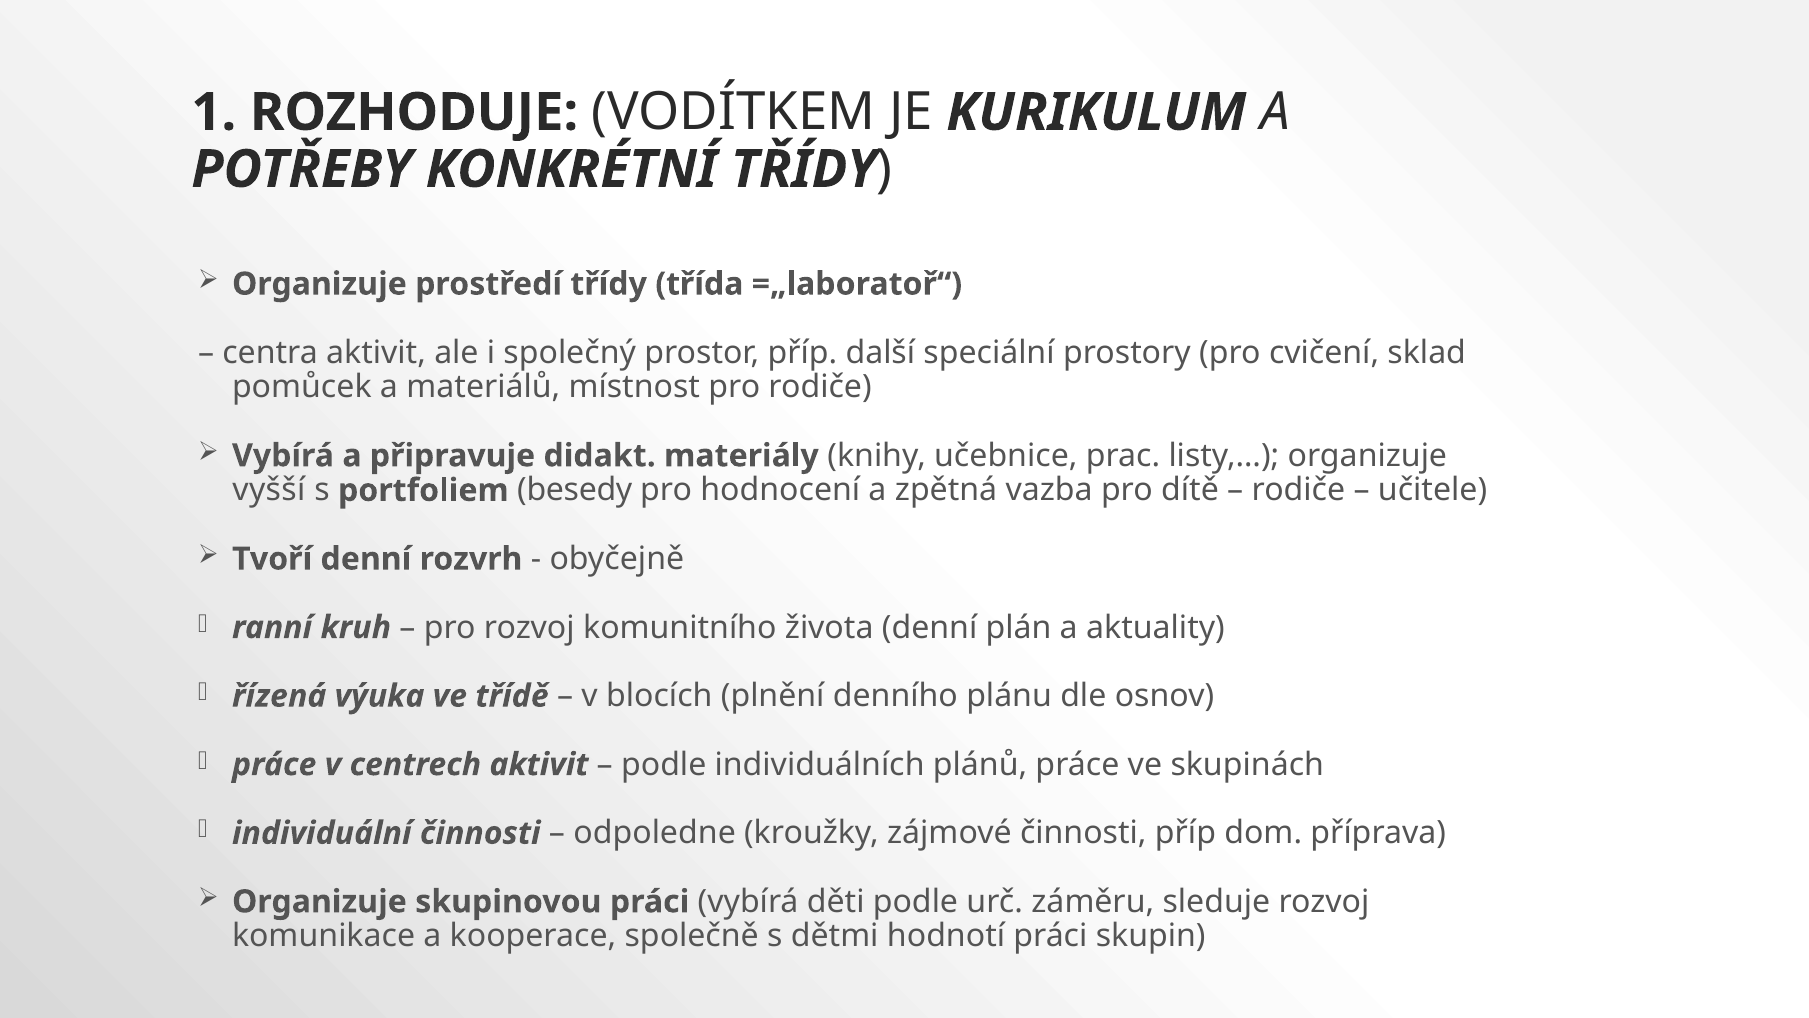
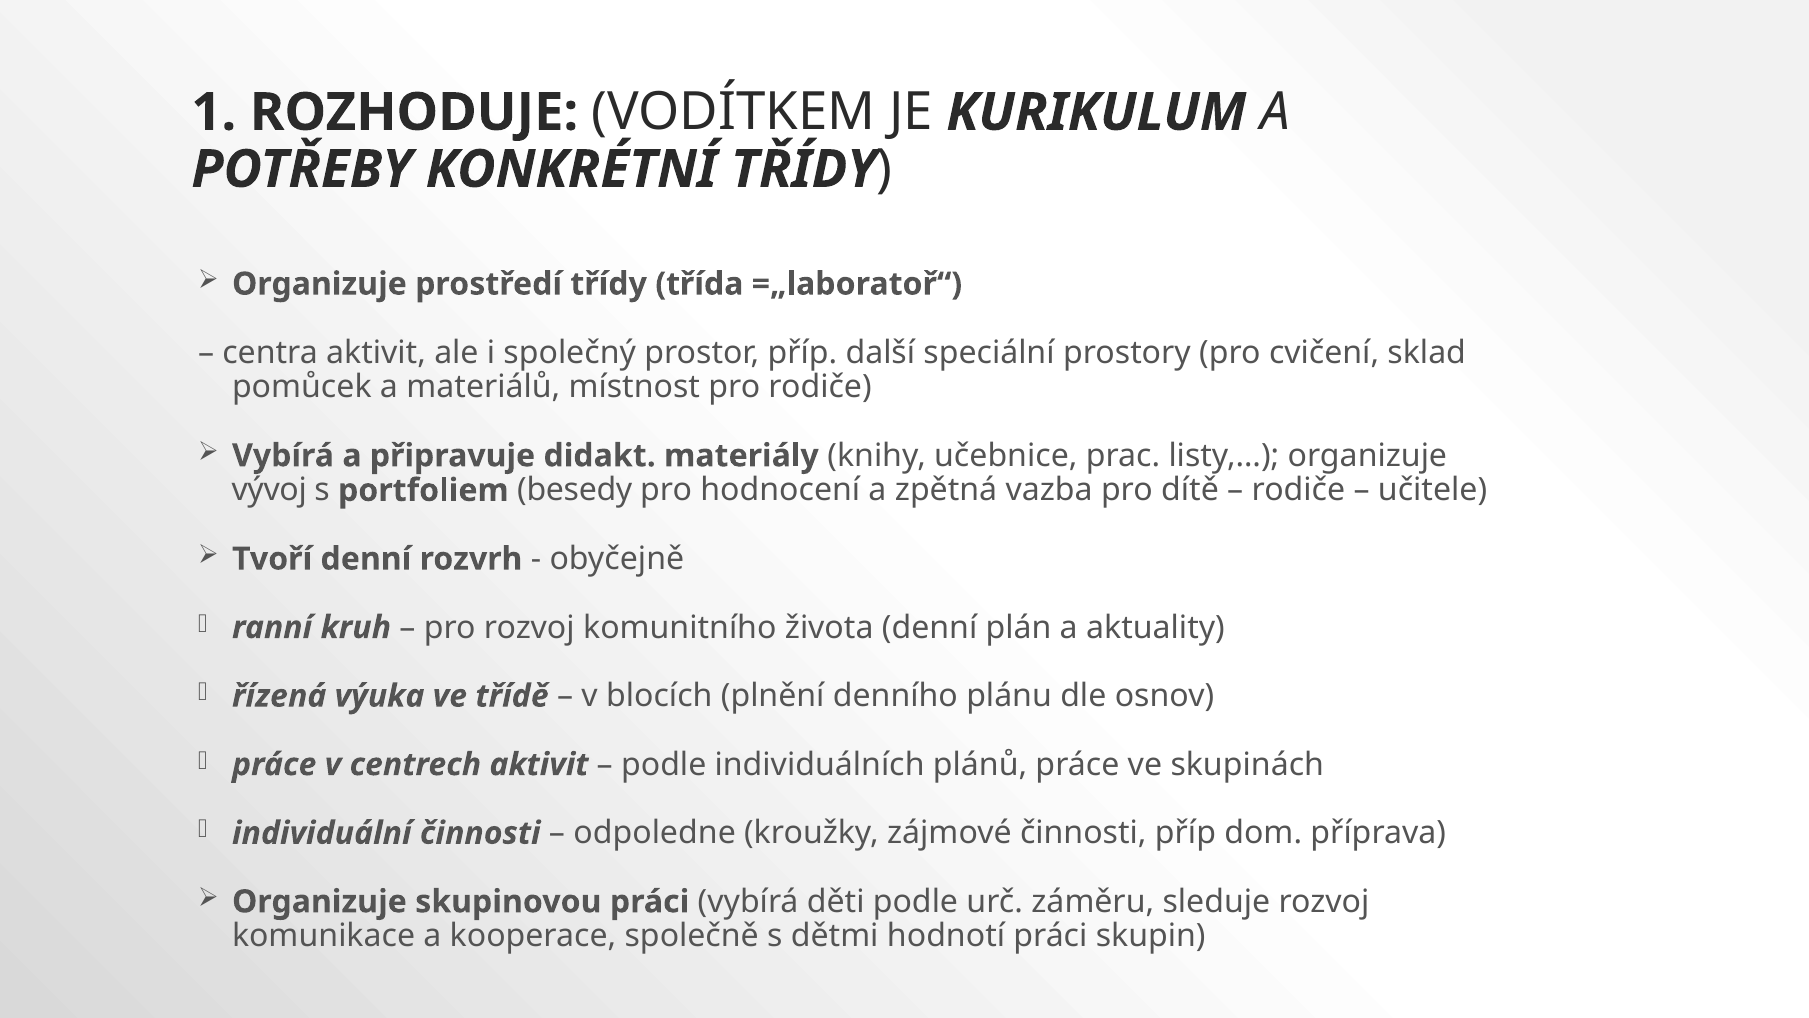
vyšší: vyšší -> vývoj (269, 490)
